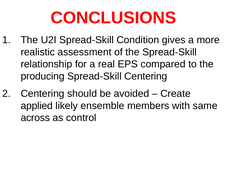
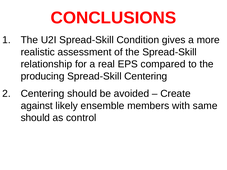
applied: applied -> against (37, 106)
across: across -> should (35, 118)
